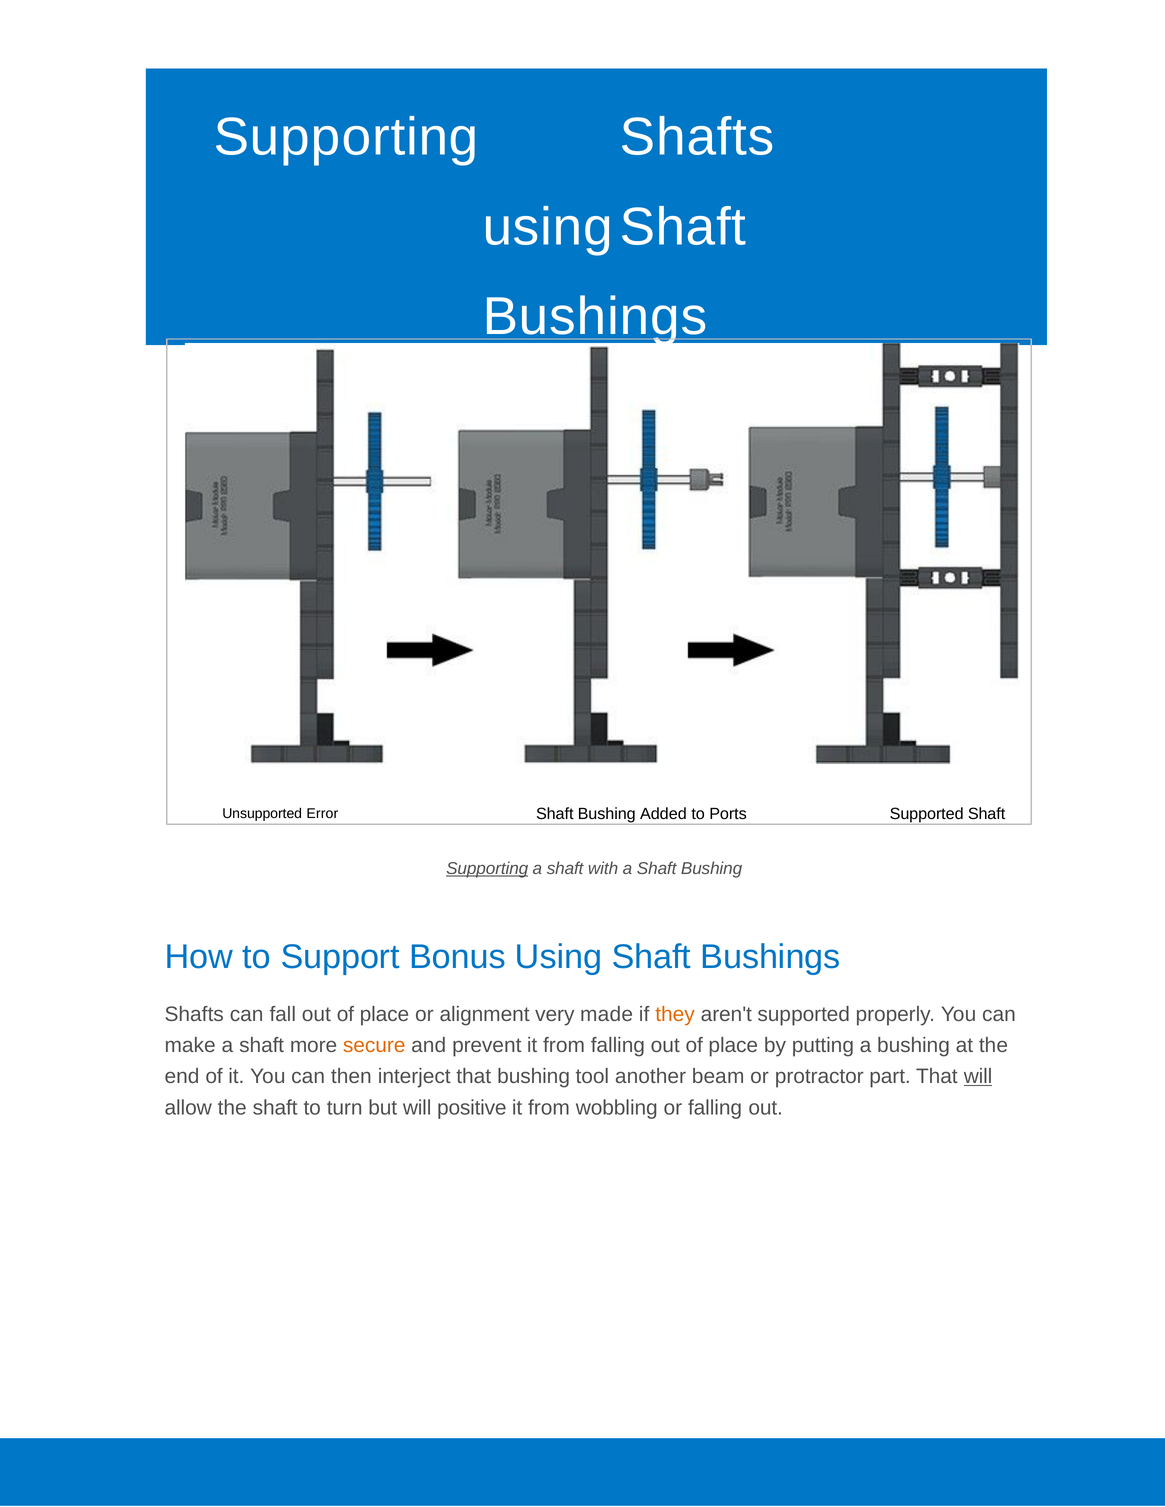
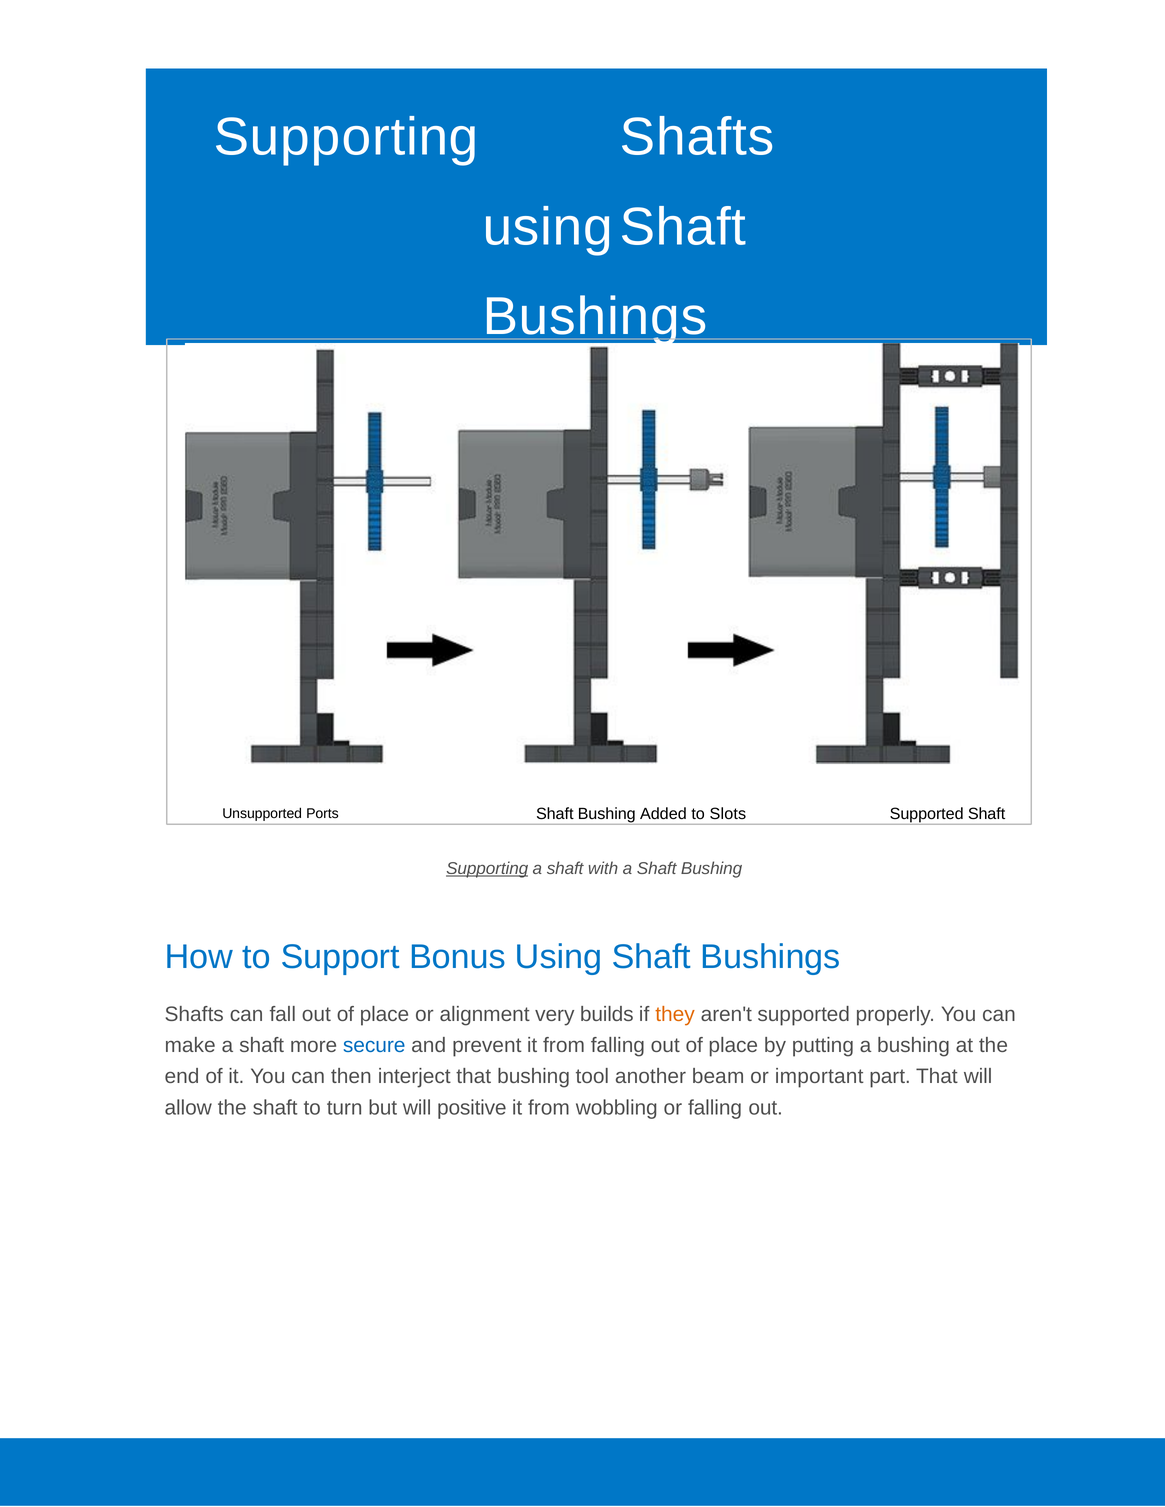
Error: Error -> Ports (322, 814)
Ports: Ports -> Slots (728, 814)
made: made -> builds (607, 1015)
secure colour: orange -> blue (374, 1046)
protractor: protractor -> important (819, 1077)
will underline: present -> none (978, 1077)
